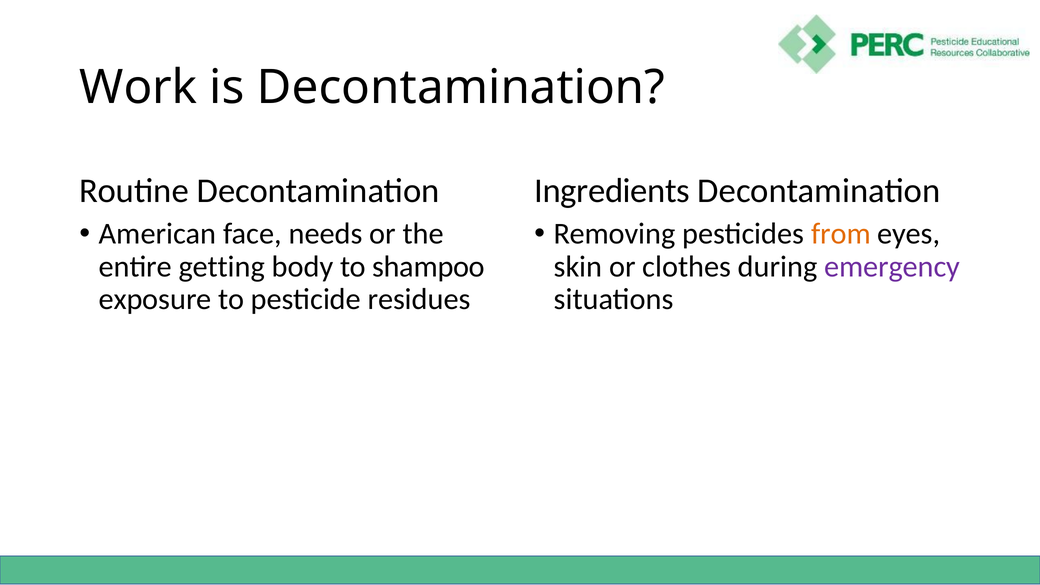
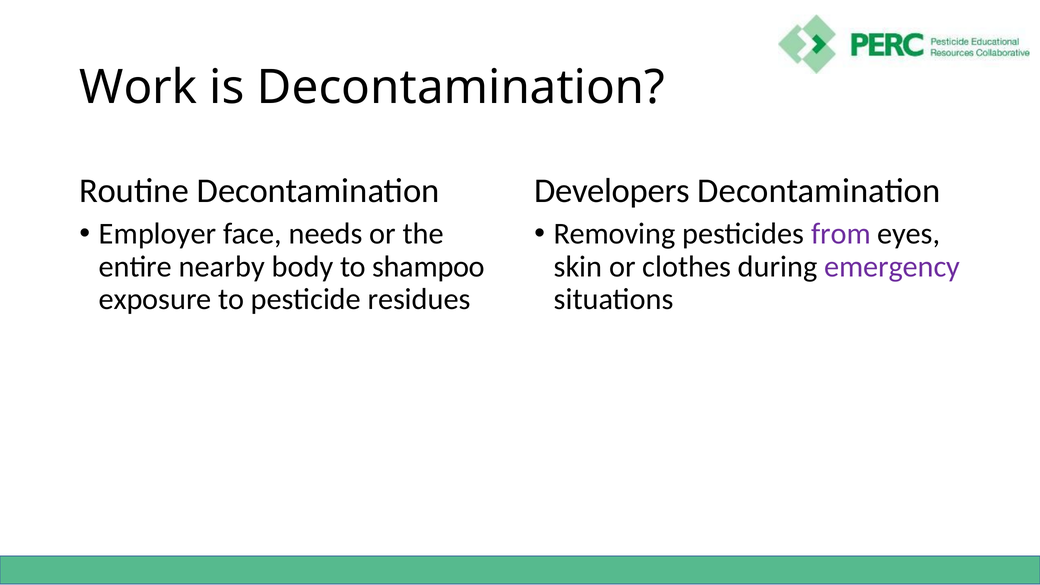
Ingredients: Ingredients -> Developers (612, 191)
American: American -> Employer (158, 234)
from colour: orange -> purple (841, 234)
getting: getting -> nearby (222, 267)
